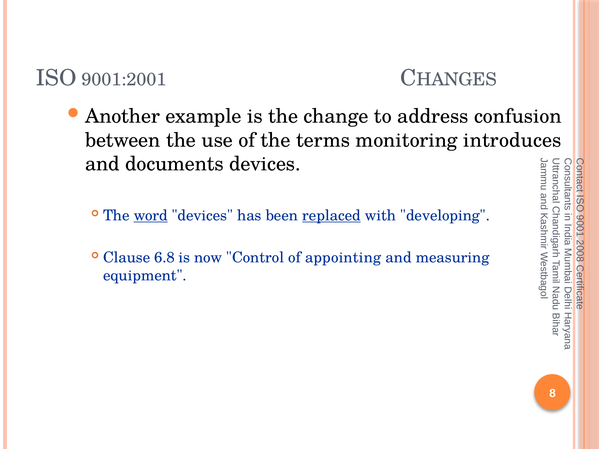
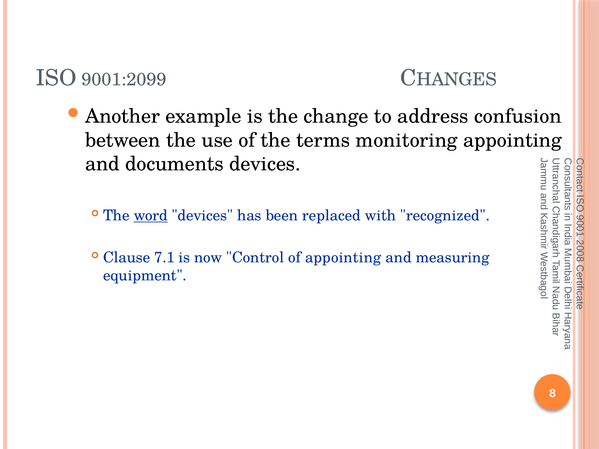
9001:2001: 9001:2001 -> 9001:2099 (124, 79)
monitoring introduces: introduces -> appointing (513, 140)
replaced underline: present -> none (332, 216)
developing: developing -> recognized (445, 216)
6.8: 6.8 -> 7.1 (164, 258)
